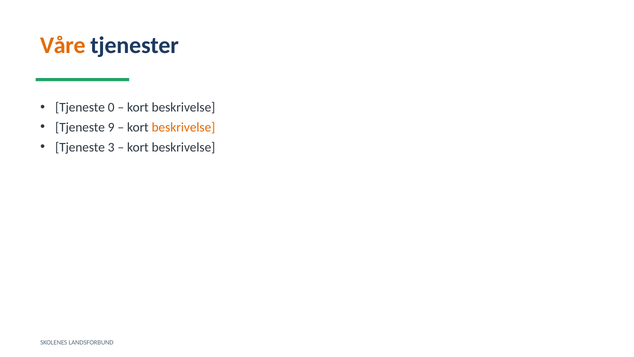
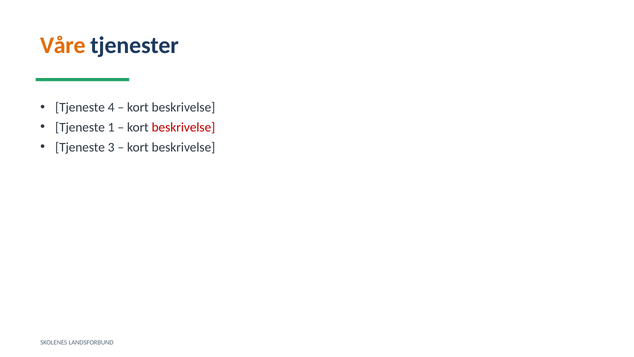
0: 0 -> 4 (111, 107)
9: 9 -> 1 (111, 127)
beskrivelse colour: orange -> red (183, 127)
